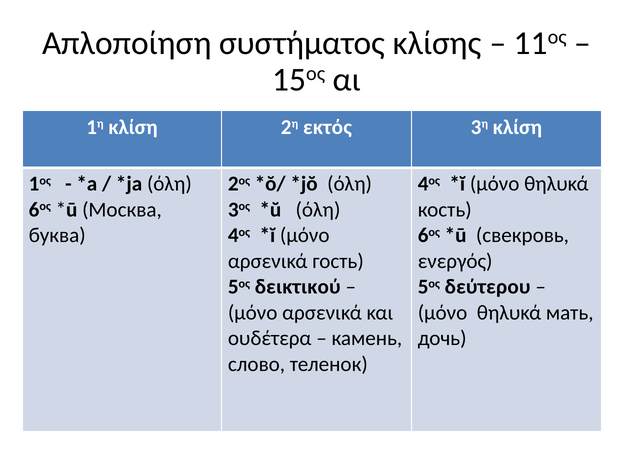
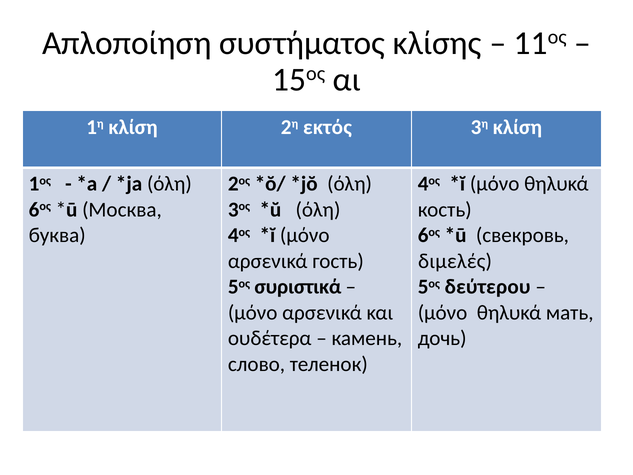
ενεργός: ενεργός -> διμελές (455, 261)
δεικτικού: δεικτικού -> συριστικά (298, 287)
